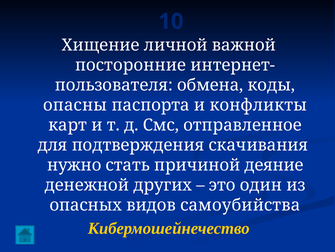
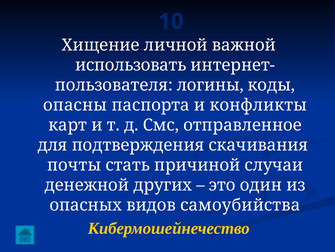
посторонние: посторонние -> использовать (131, 65)
обмена: обмена -> логины (210, 85)
нужно: нужно -> почты (74, 165)
деяние: деяние -> случаи (274, 165)
